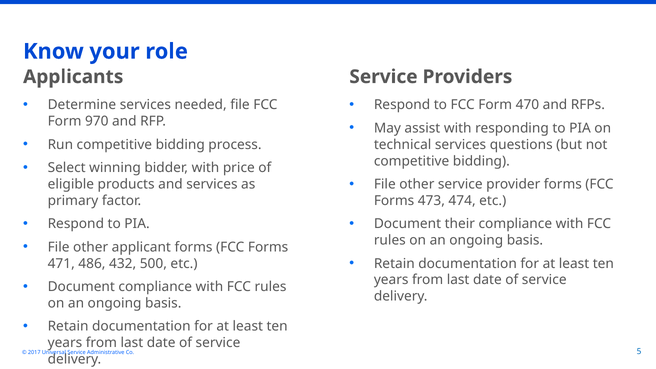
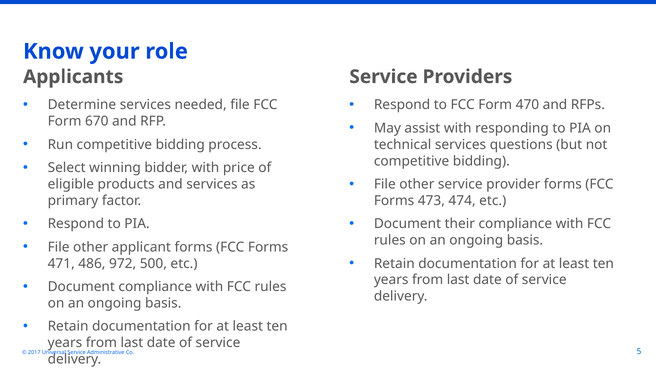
970: 970 -> 670 (97, 121)
432: 432 -> 972 (123, 264)
